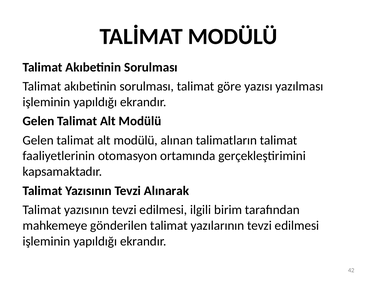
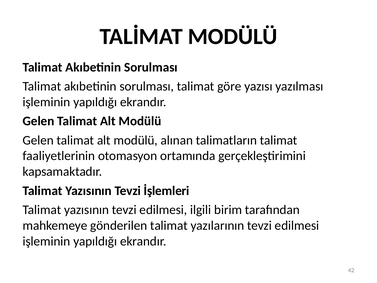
Alınarak: Alınarak -> İşlemleri (167, 191)
